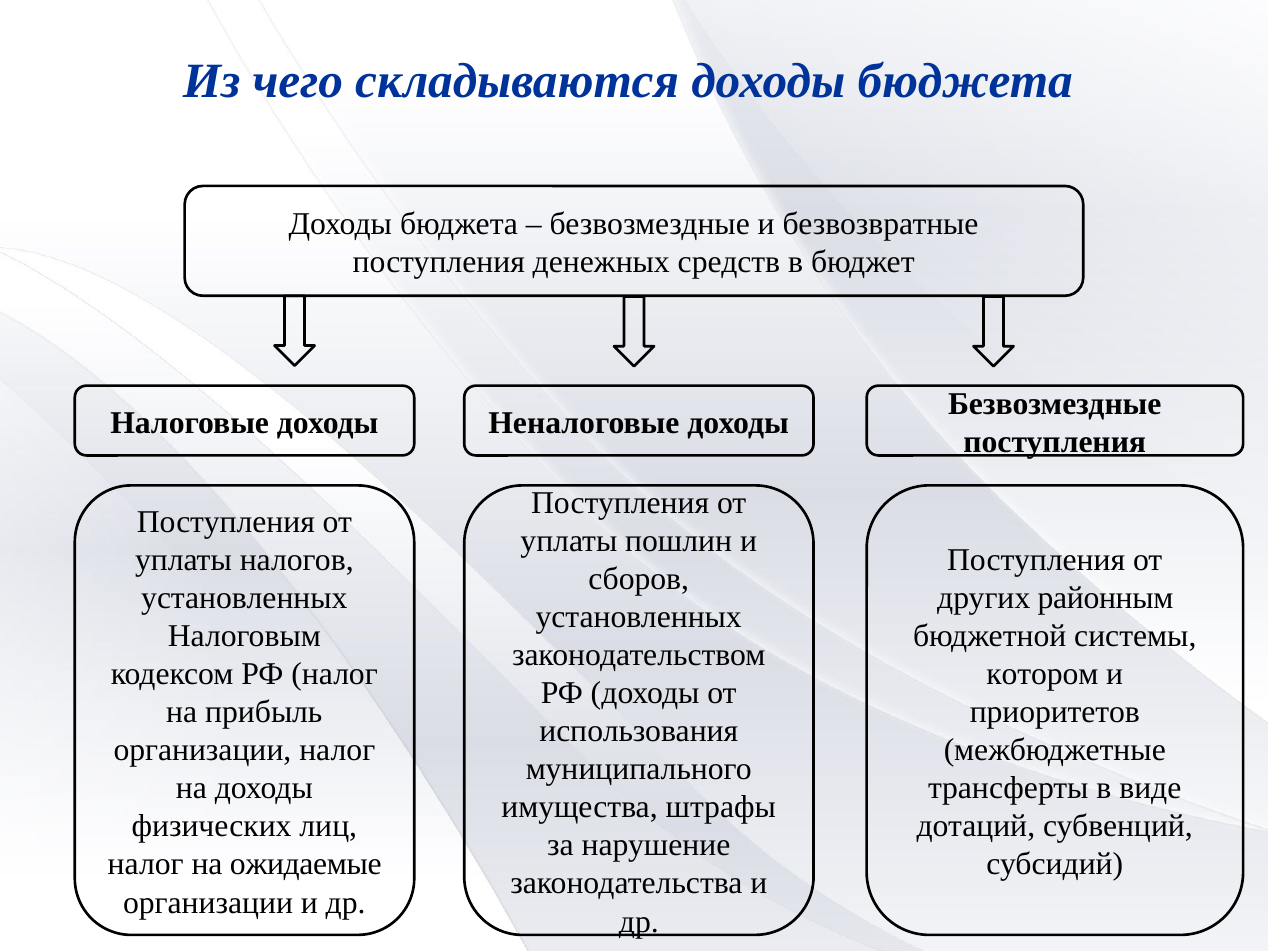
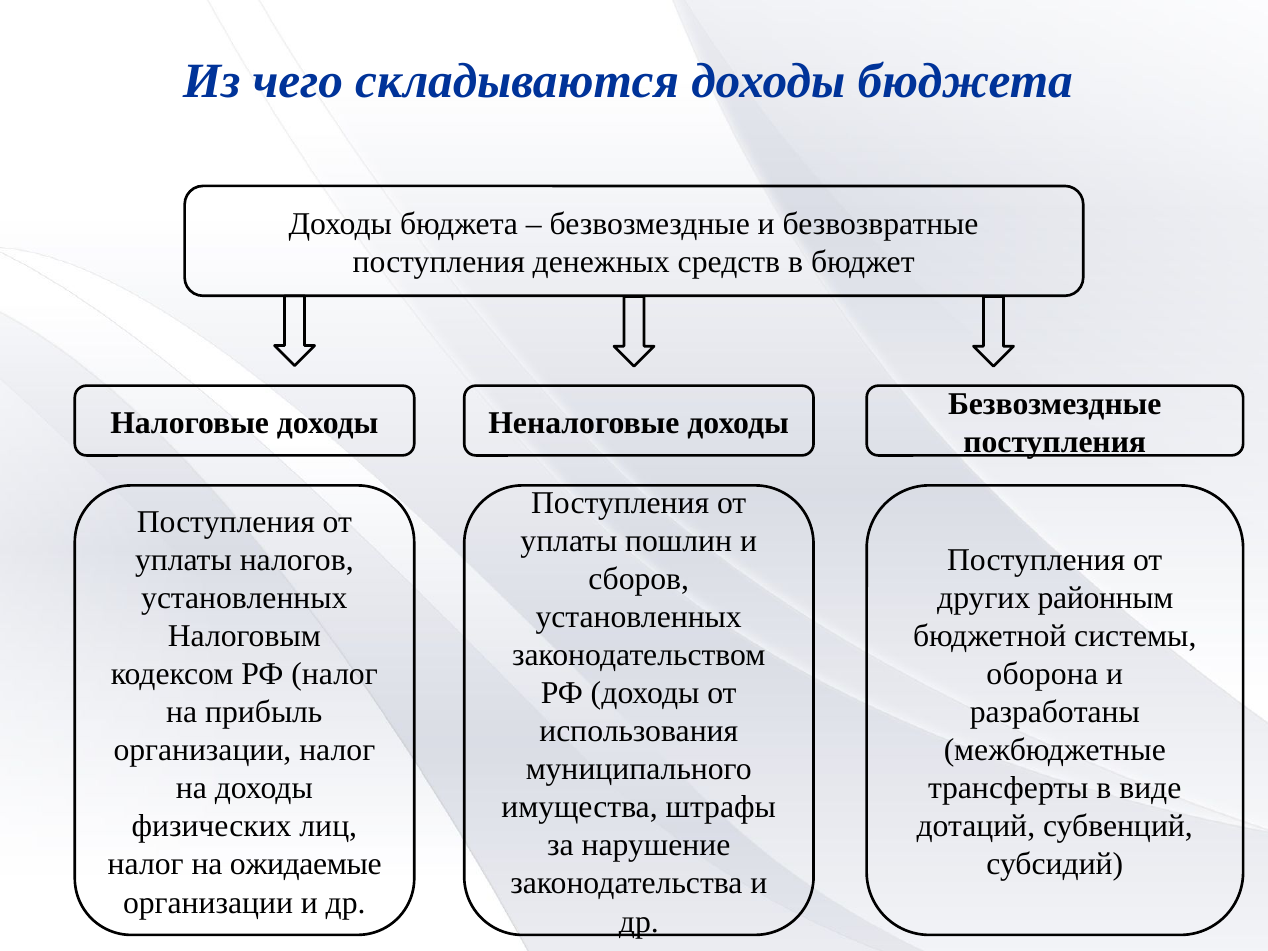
котором: котором -> оборона (1042, 674)
приоритетов: приоритетов -> разработаны (1055, 712)
